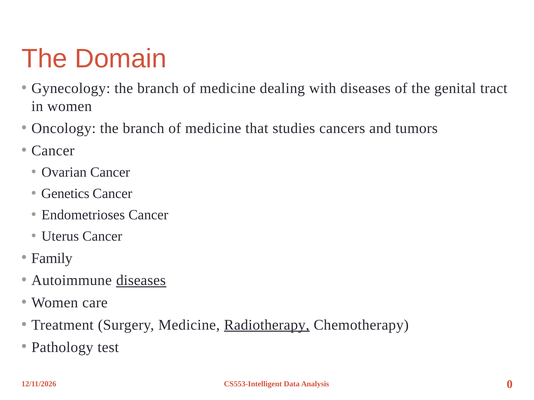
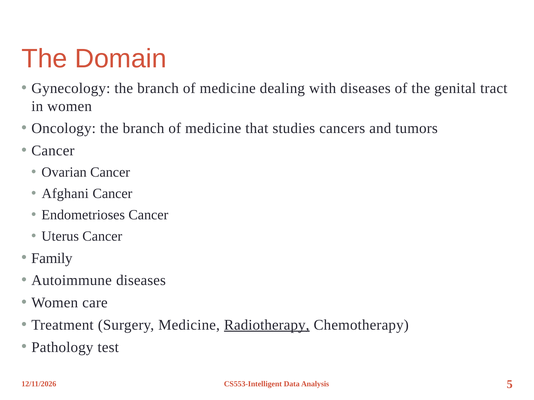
Genetics: Genetics -> Afghani (65, 194)
diseases underline: present -> none (141, 281)
0: 0 -> 5 (510, 385)
